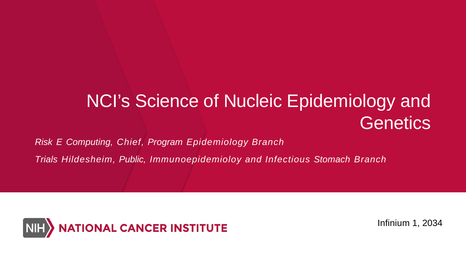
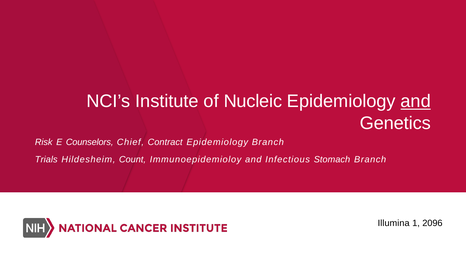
Science: Science -> Institute (167, 101)
and underline: none -> present (416, 101)
Computing: Computing -> Counselors (90, 142)
Program: Program -> Contract (165, 142)
Public: Public -> Count (133, 160)
Infinium: Infinium -> Illumina (394, 223)
2034: 2034 -> 2096 (432, 223)
